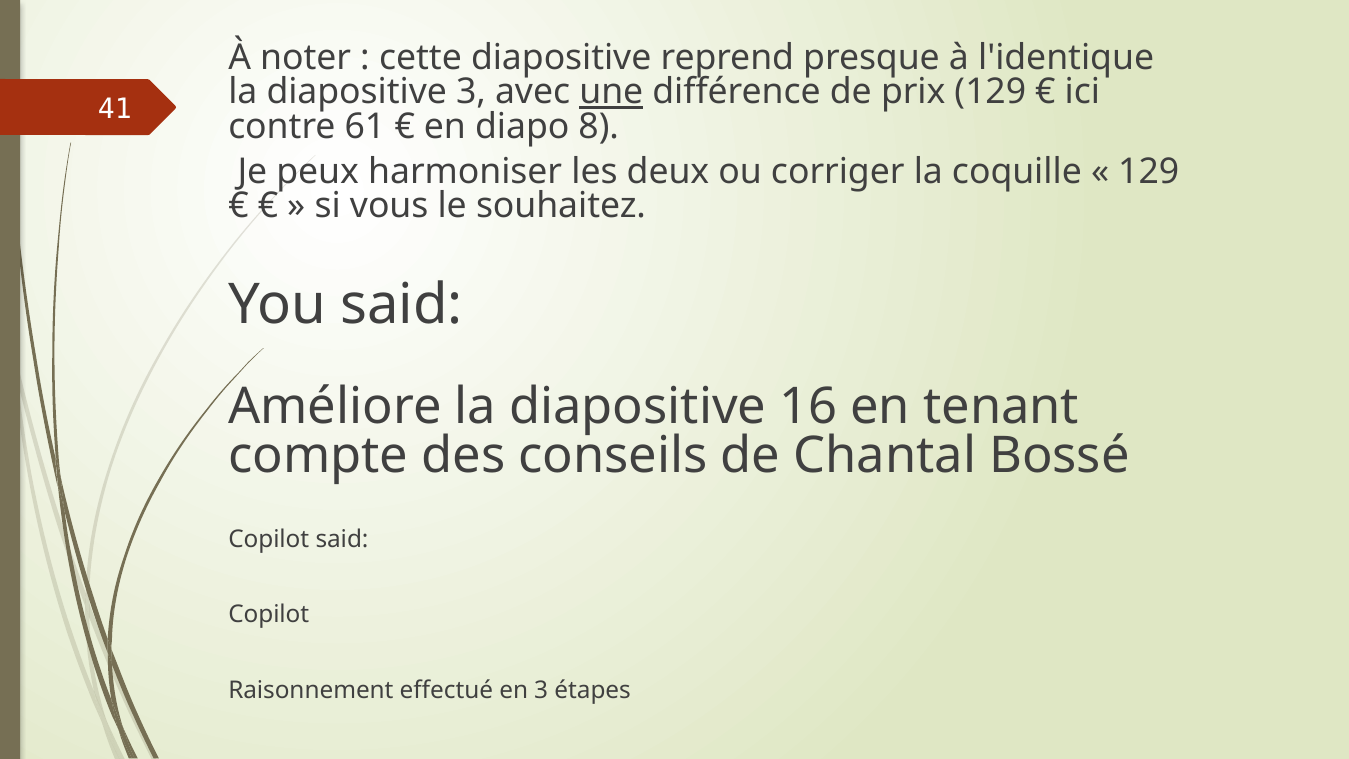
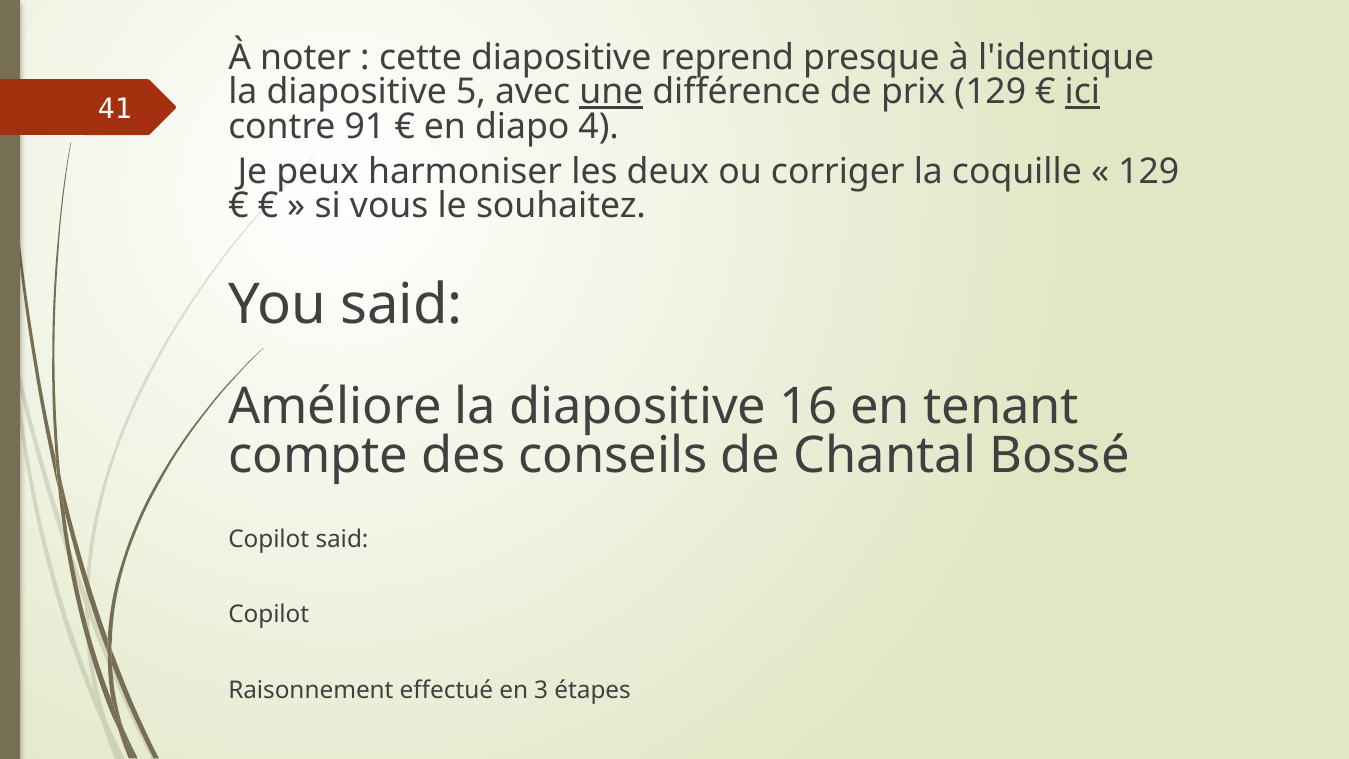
diapositive 3: 3 -> 5 (471, 92)
ici underline: none -> present (1082, 92)
61: 61 -> 91 (365, 126)
8: 8 -> 4 (599, 126)
